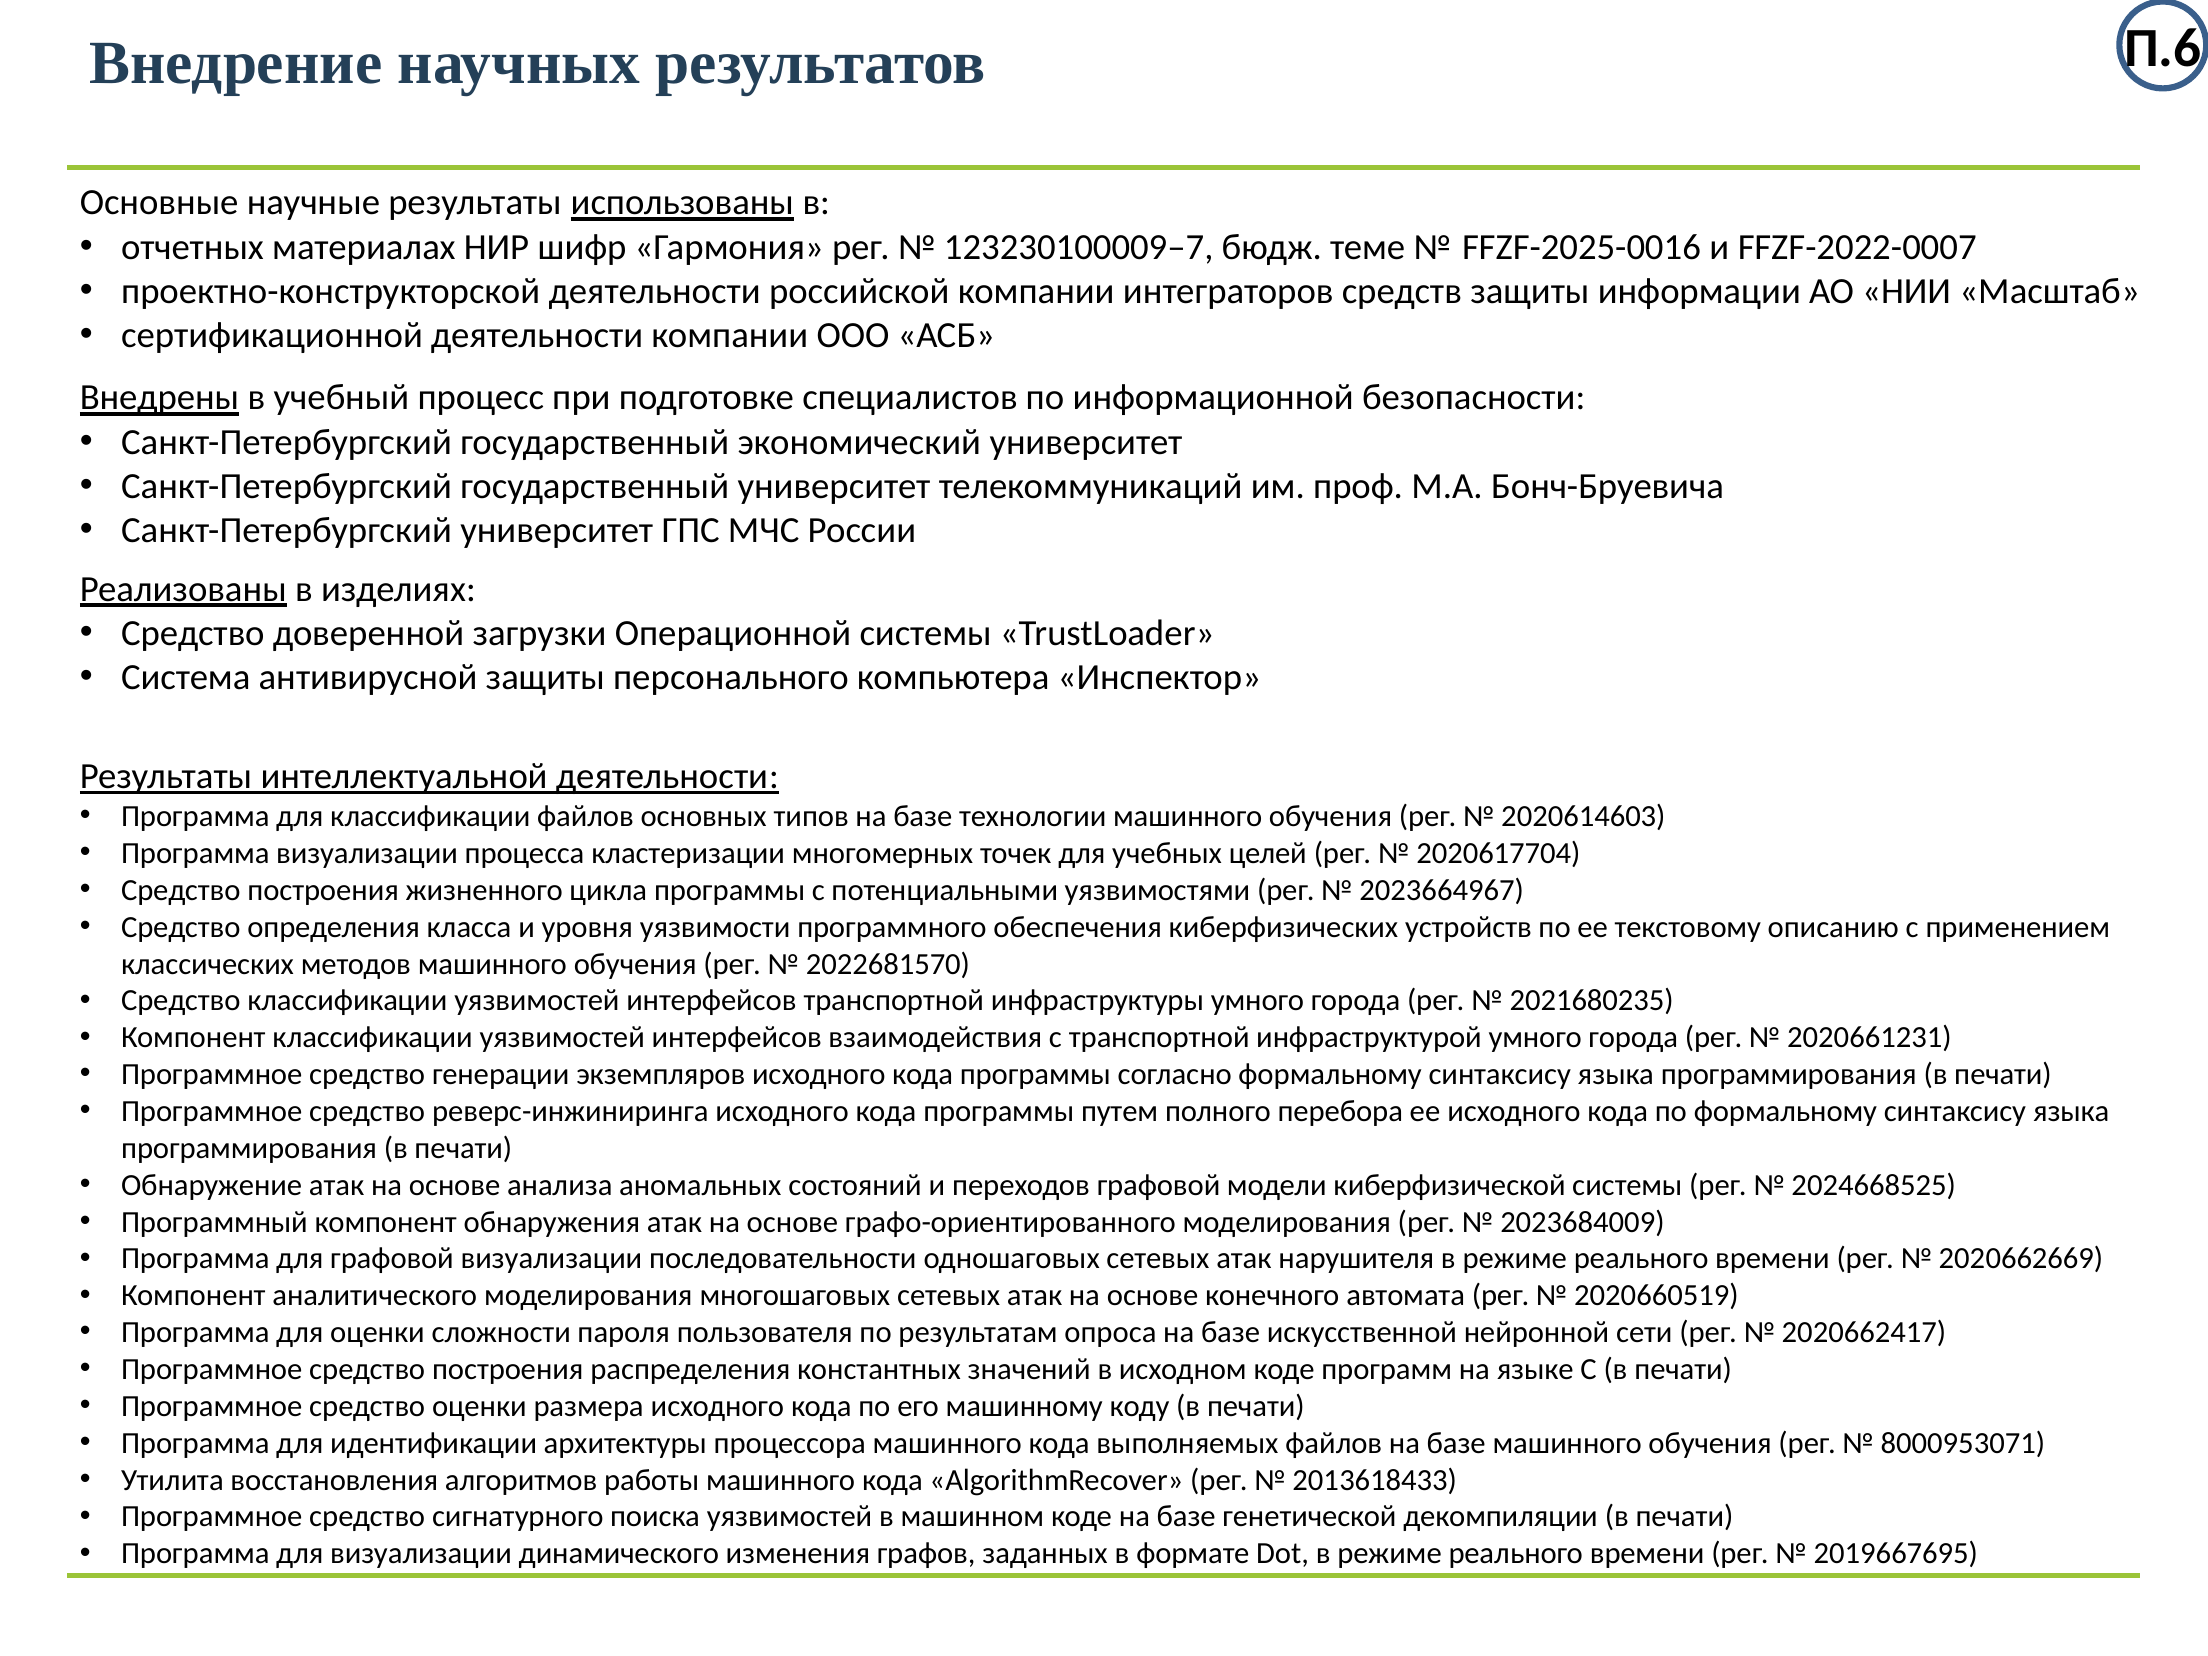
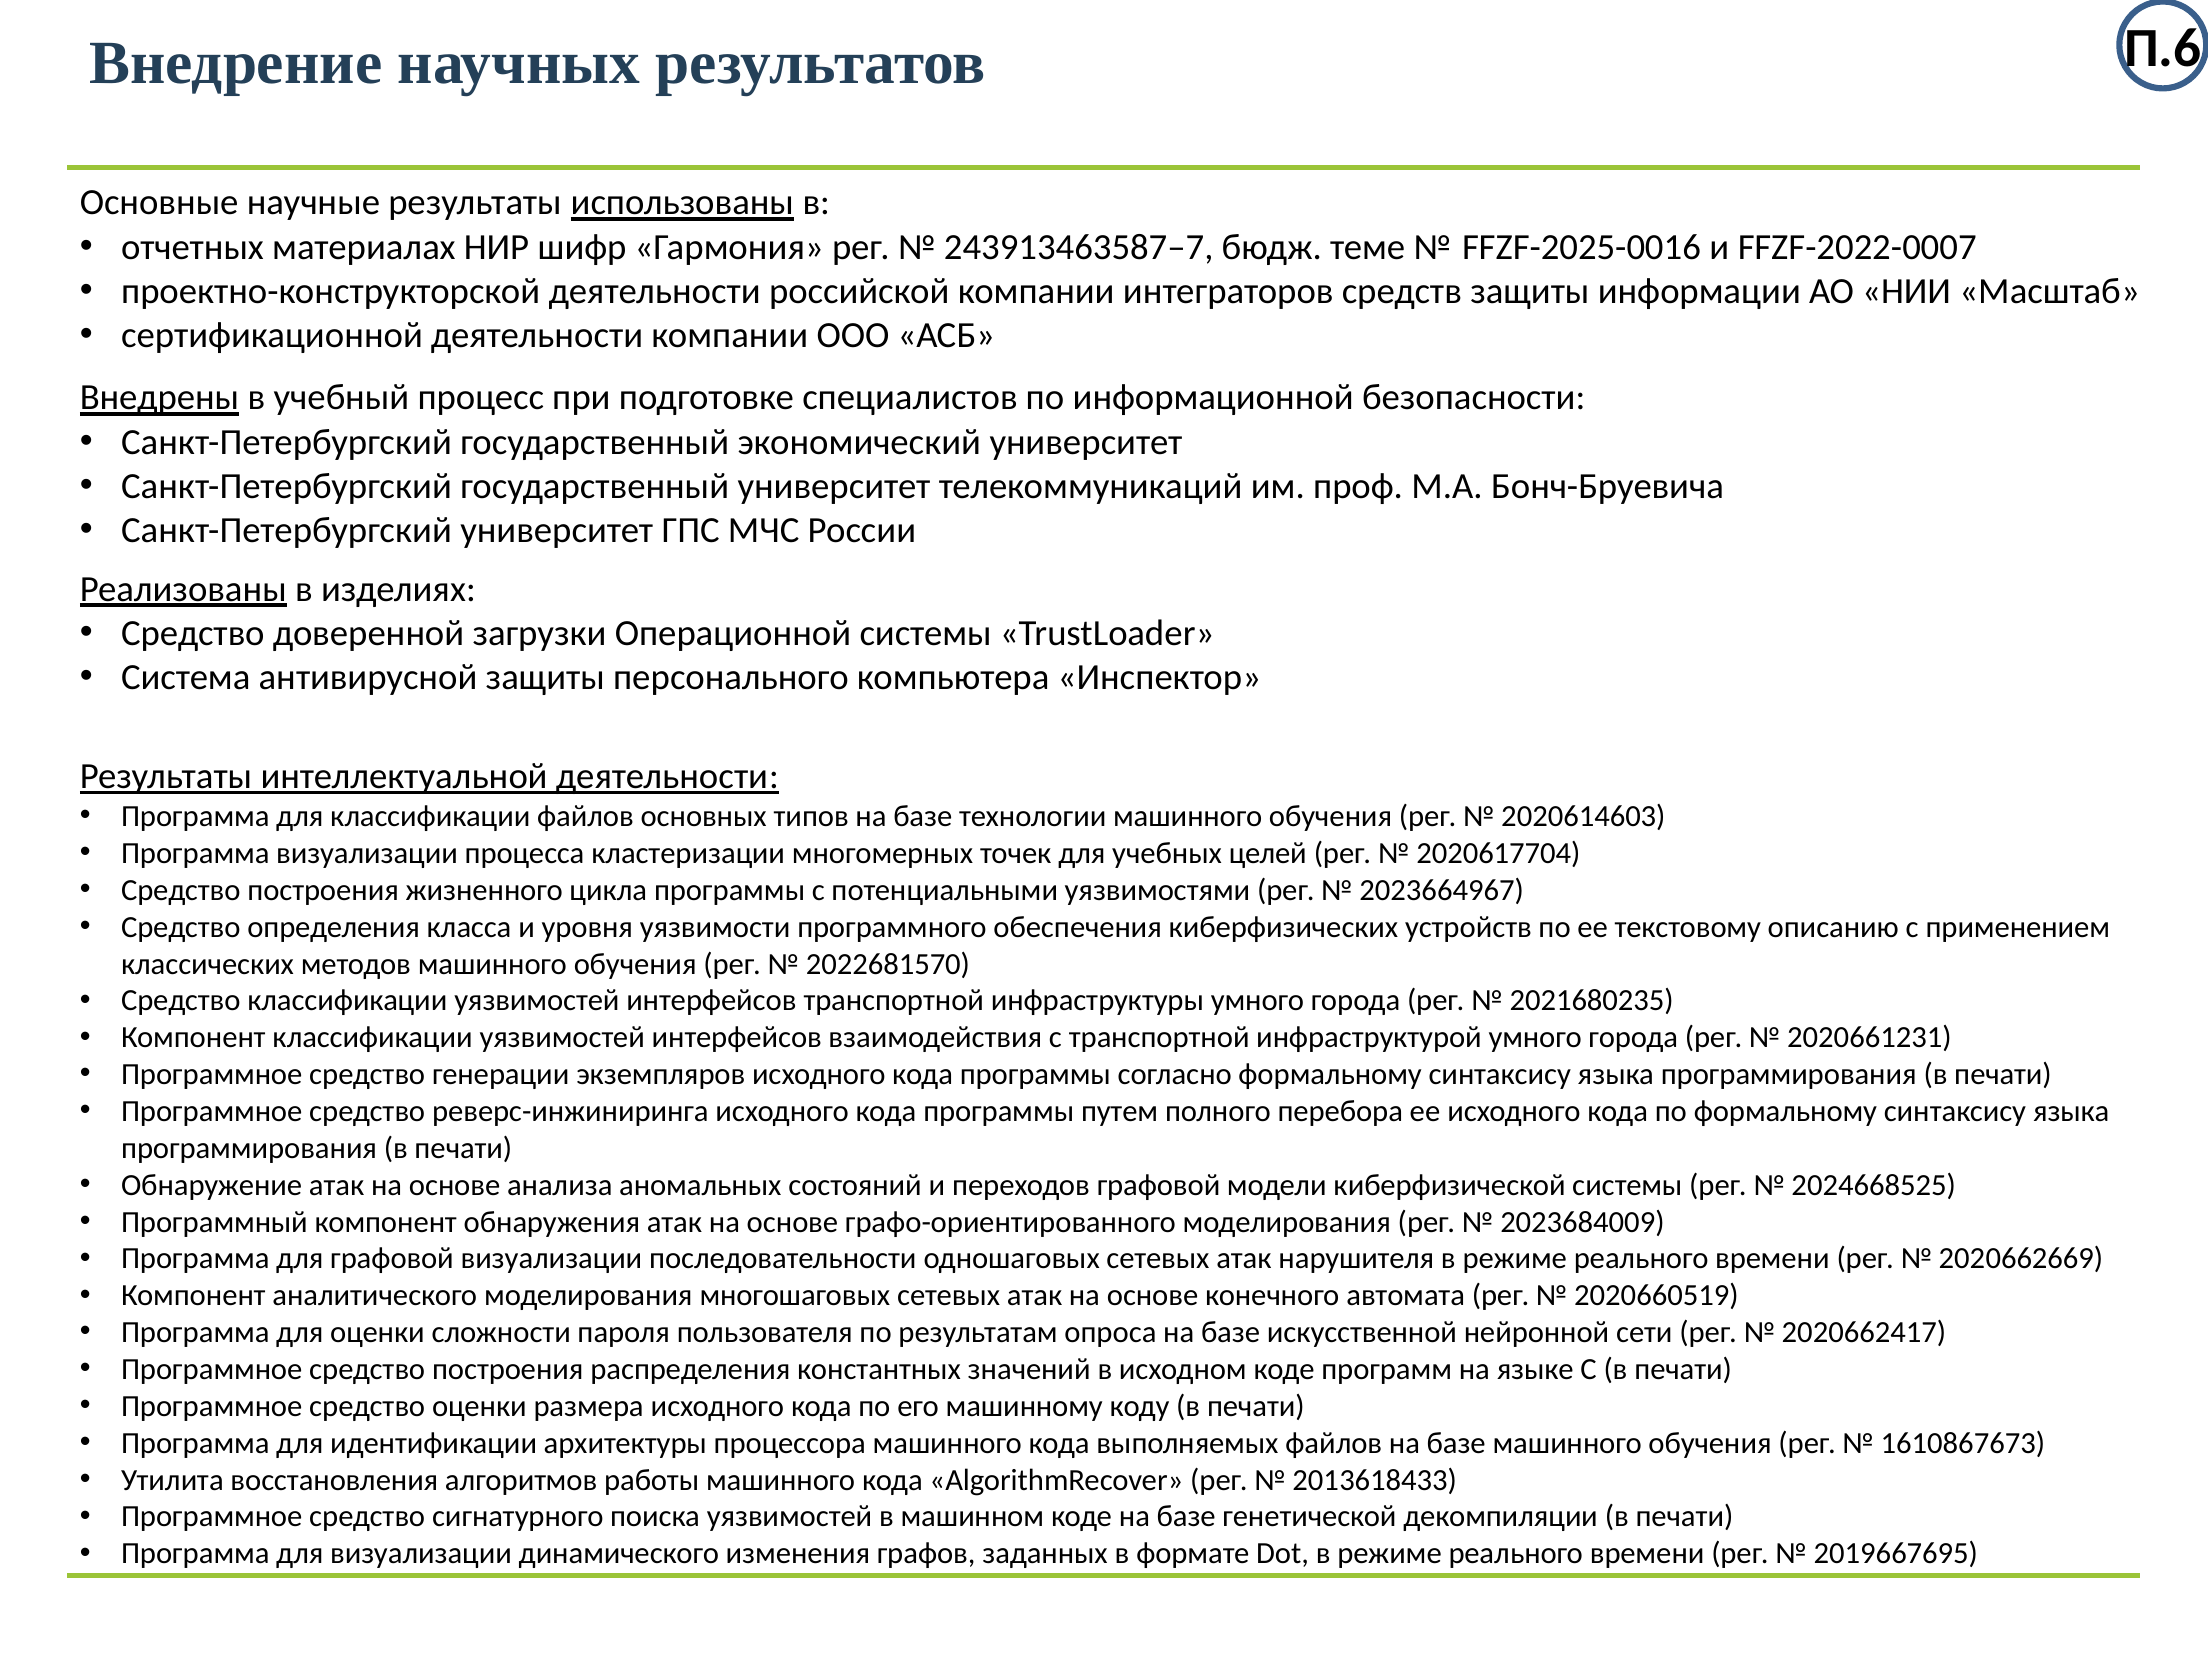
123230100009–7: 123230100009–7 -> 243913463587–7 (1079, 247)
8000953071: 8000953071 -> 1610867673 (1963, 1443)
